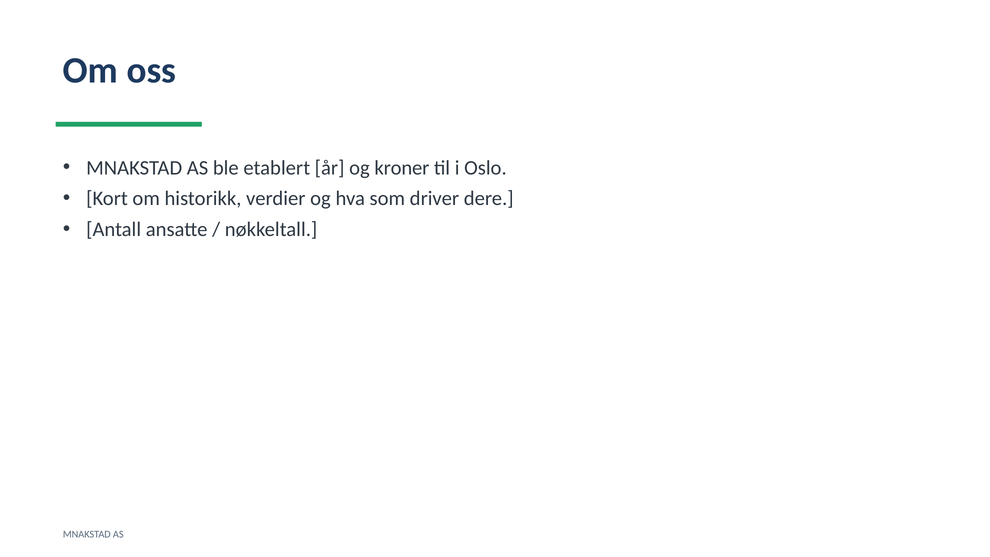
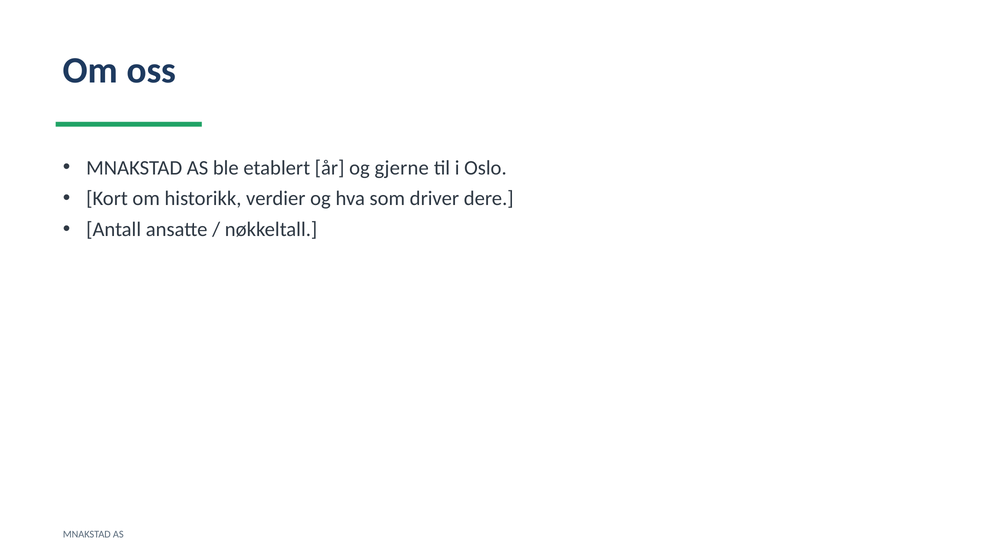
kroner: kroner -> gjerne (402, 168)
